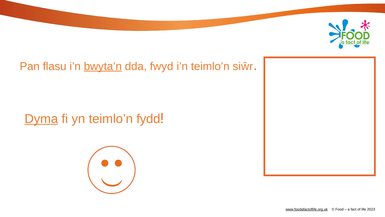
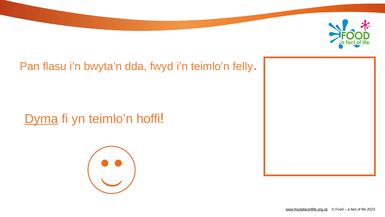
bwyta’n underline: present -> none (103, 66)
siŵr: siŵr -> felly (243, 66)
fydd: fydd -> hoffi (148, 119)
